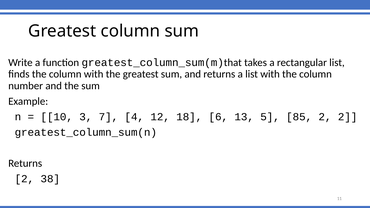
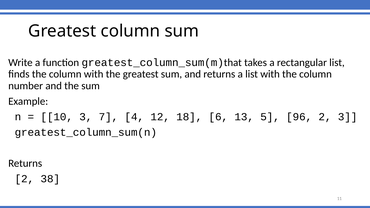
85: 85 -> 96 (299, 117)
2 2: 2 -> 3 (348, 117)
